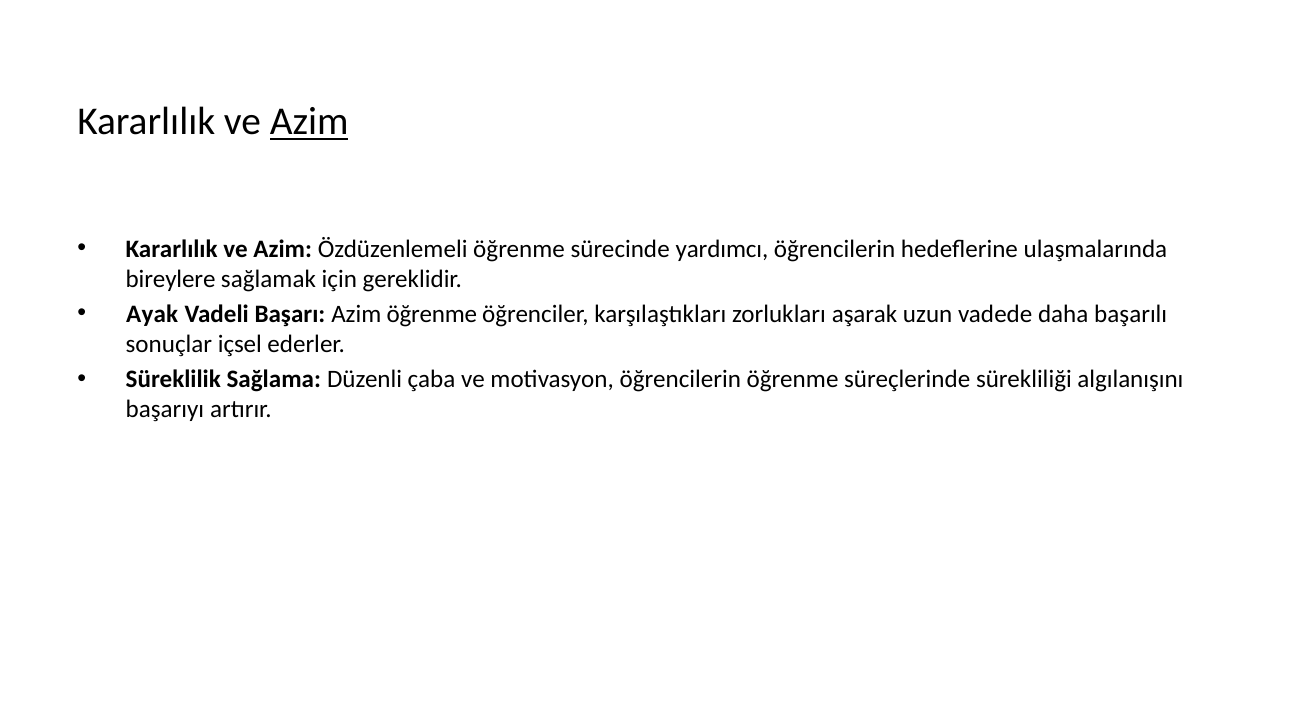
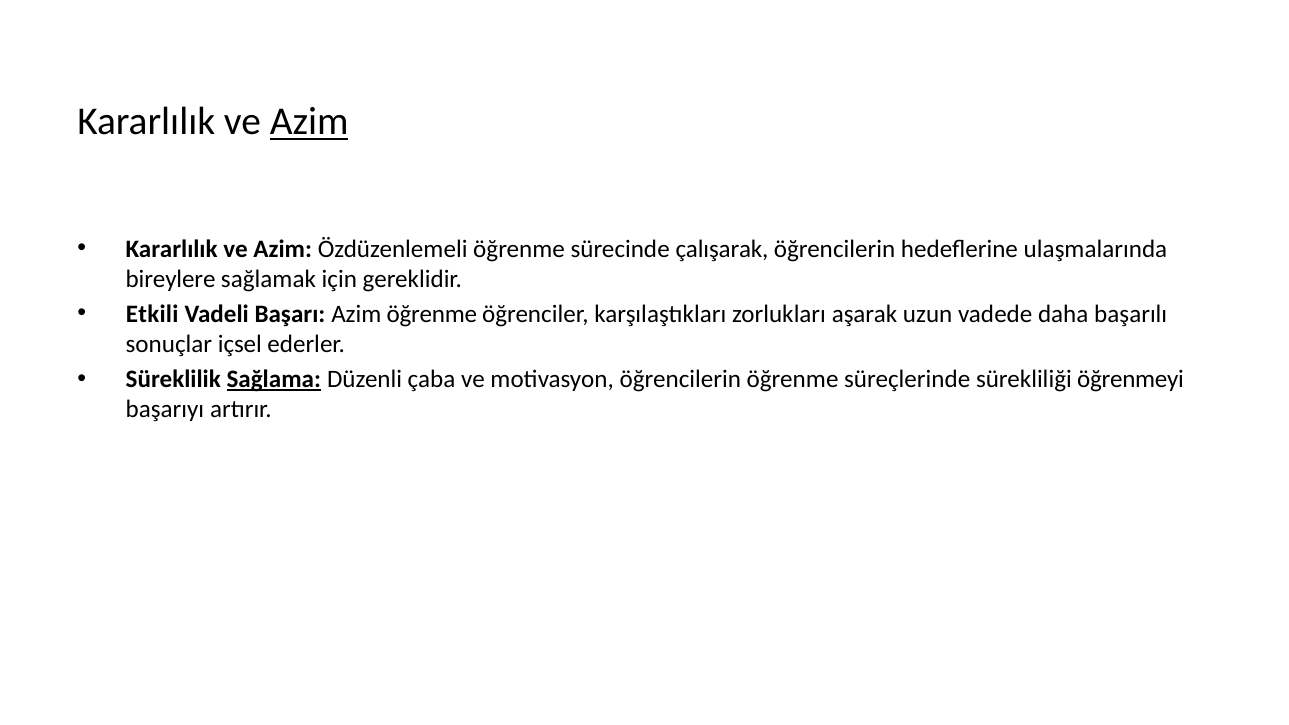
yardımcı: yardımcı -> çalışarak (722, 249)
Ayak: Ayak -> Etkili (152, 314)
Sağlama underline: none -> present (274, 379)
algılanışını: algılanışını -> öğrenmeyi (1131, 379)
